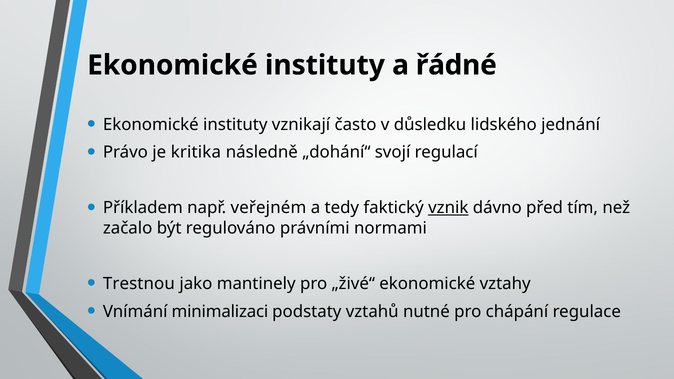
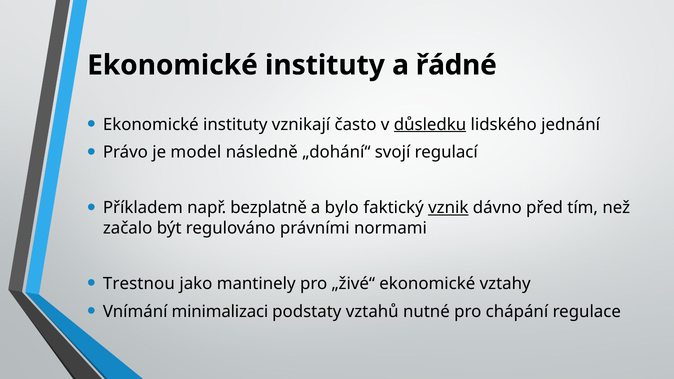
důsledku underline: none -> present (430, 125)
kritika: kritika -> model (196, 152)
veřejném: veřejném -> bezplatně (269, 208)
tedy: tedy -> bylo (342, 208)
